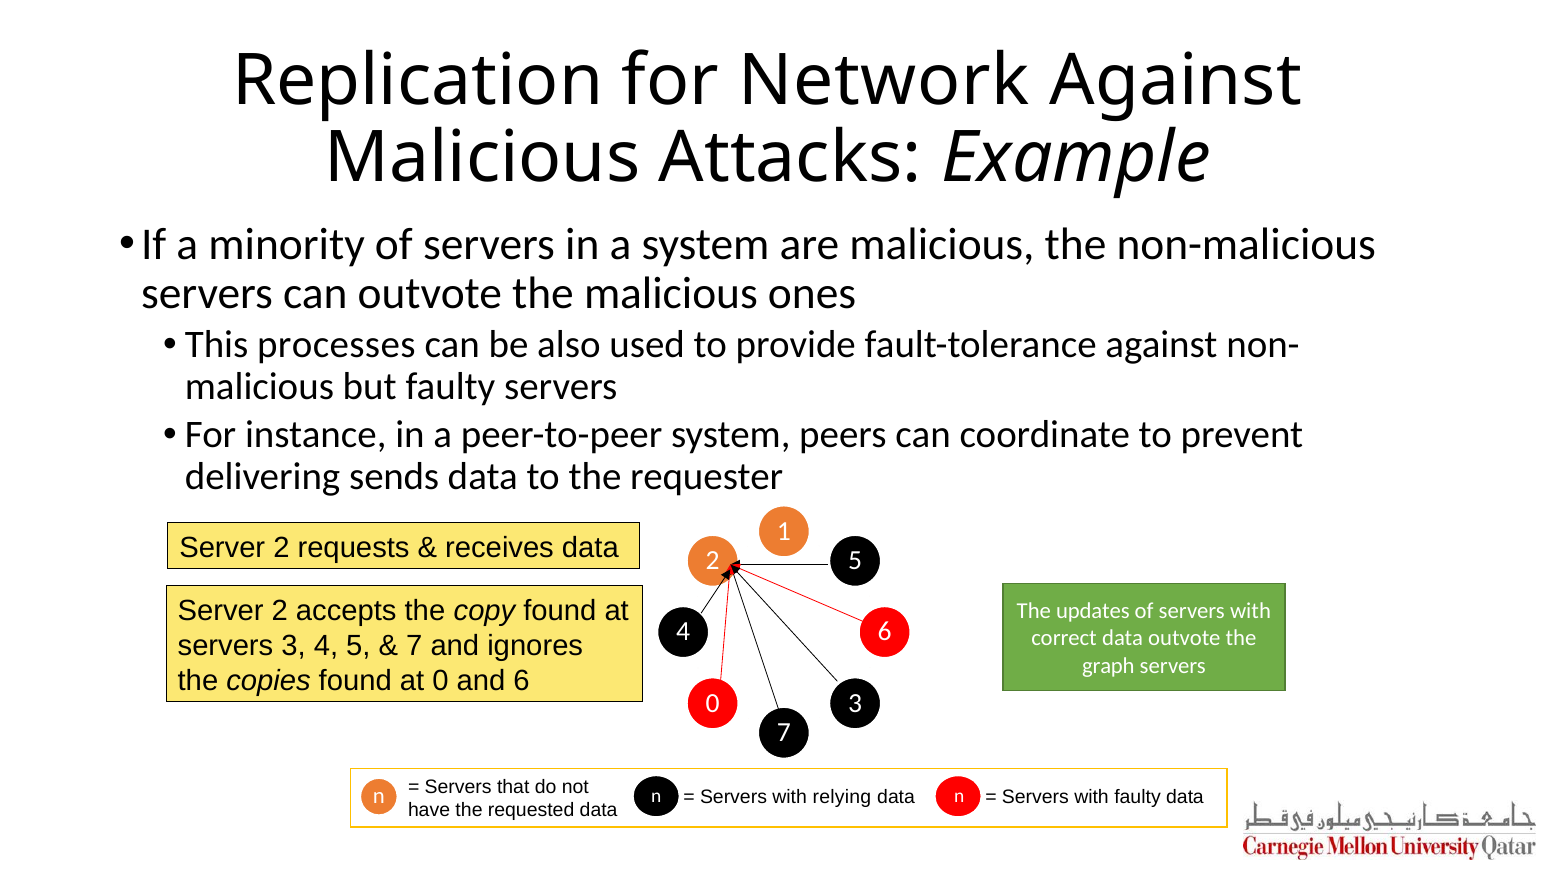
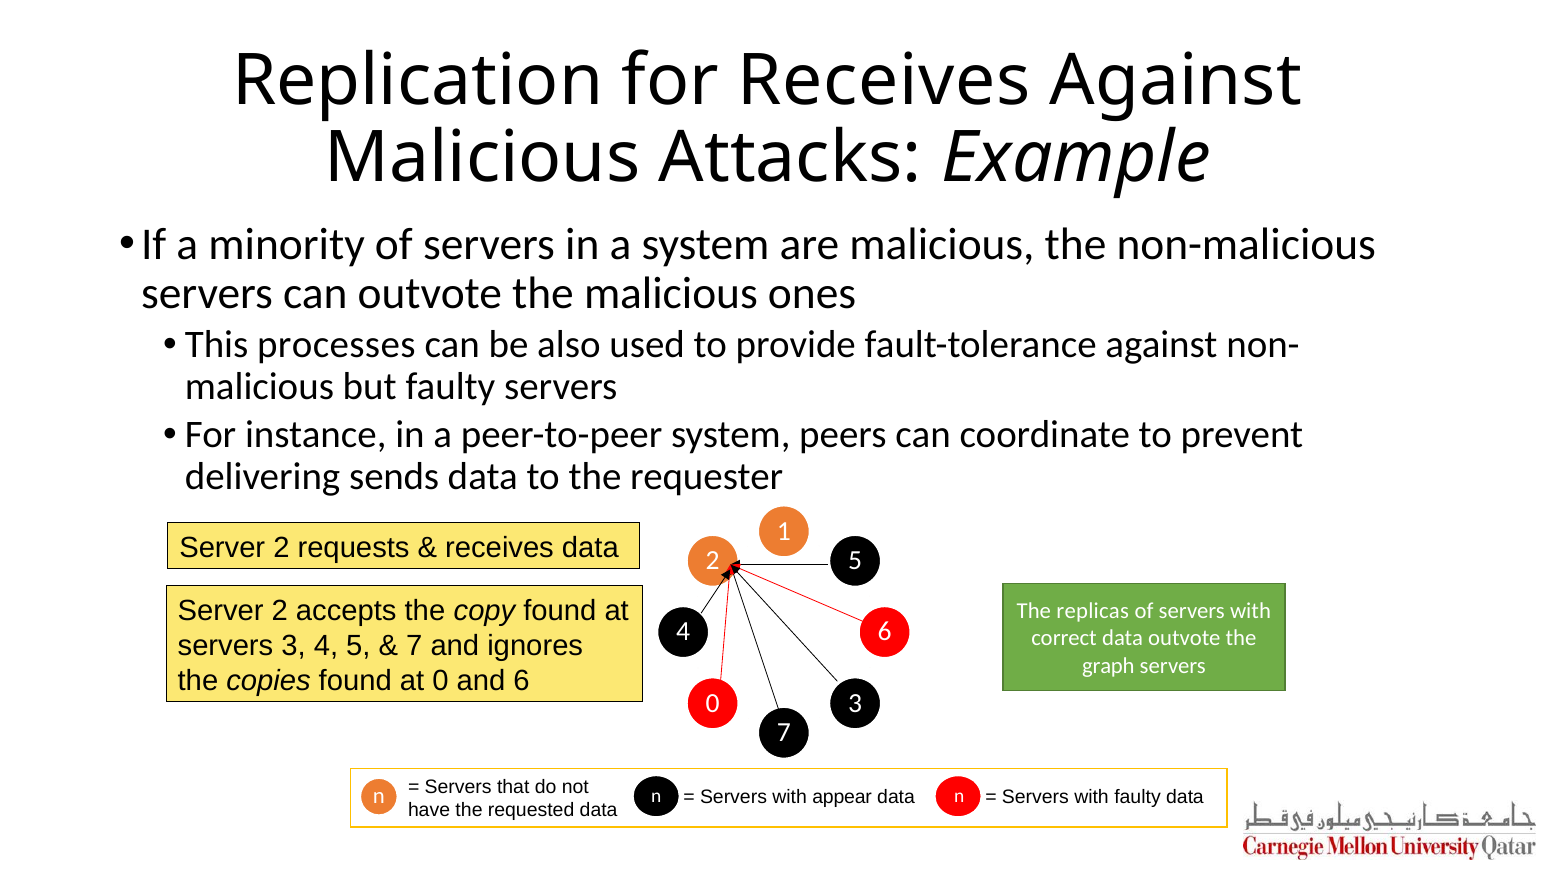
for Network: Network -> Receives (884, 81)
updates: updates -> replicas (1093, 611)
relying: relying -> appear (842, 797)
